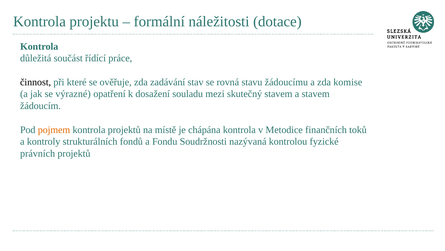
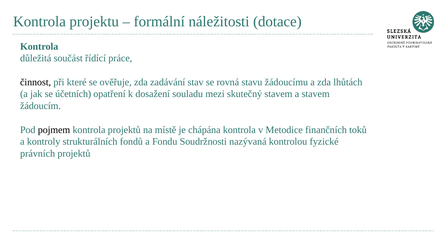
komise: komise -> lhůtách (348, 82)
výrazné: výrazné -> účetních (73, 94)
pojmem colour: orange -> black (54, 129)
